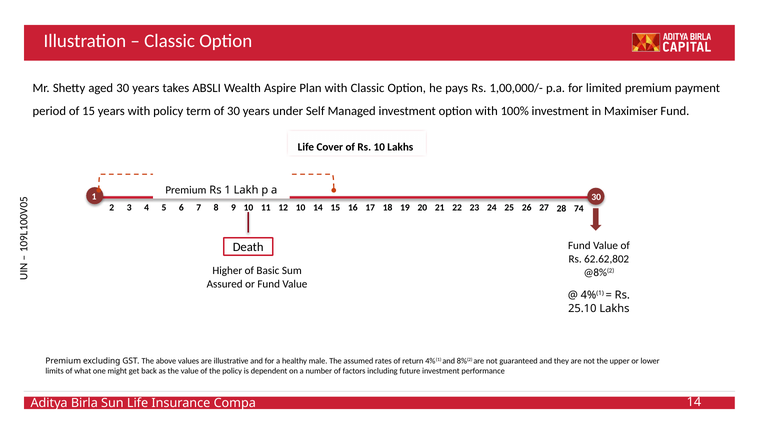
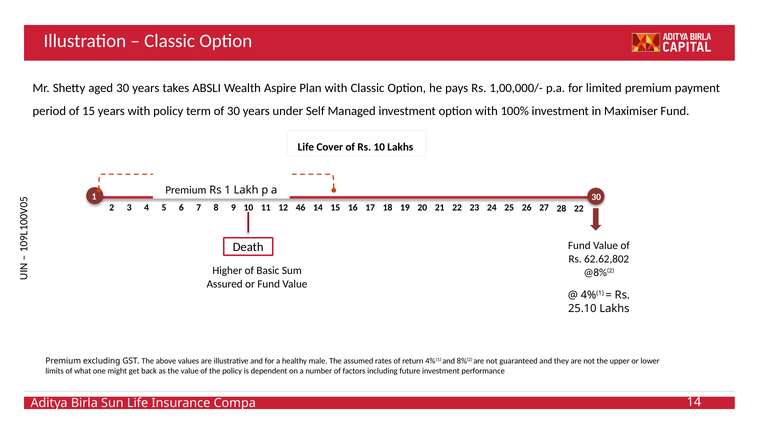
12 10: 10 -> 46 (301, 208)
28 74: 74 -> 22 (579, 209)
